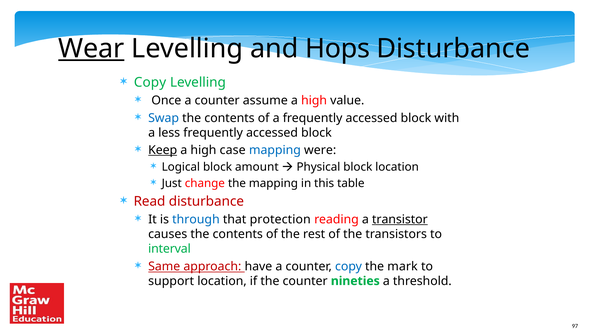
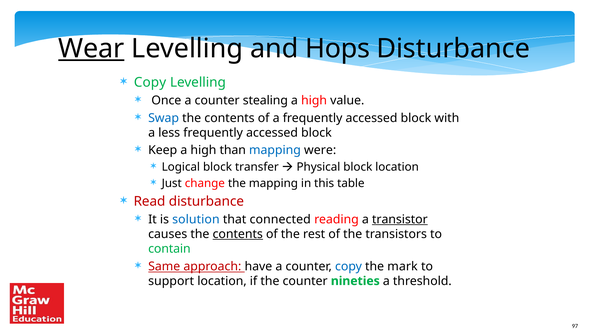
assume: assume -> stealing (265, 101)
Keep underline: present -> none (163, 150)
case: case -> than (233, 150)
amount: amount -> transfer (257, 167)
through: through -> solution (196, 220)
protection: protection -> connected (280, 220)
contents underline: none -> present (238, 234)
interval: interval -> contain (169, 249)
